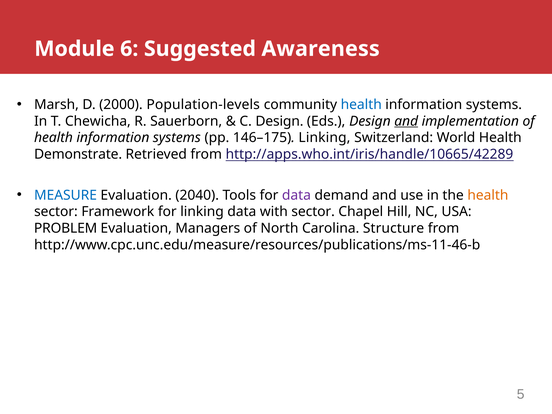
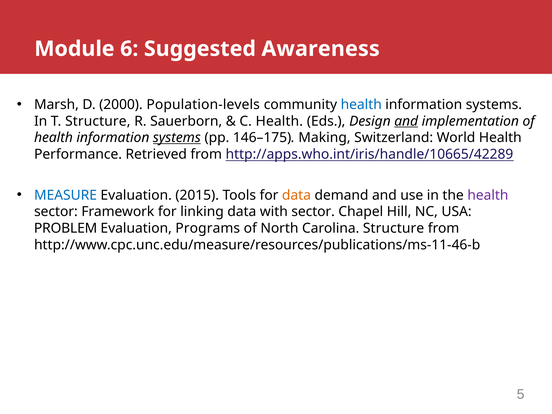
T Chewicha: Chewicha -> Structure (98, 121)
C Design: Design -> Health (279, 121)
systems underline: none -> present (177, 138)
146–175 Linking: Linking -> Making (325, 138)
Demonstrate: Demonstrate -> Performance (78, 154)
2040: 2040 -> 2015 (197, 195)
data colour: purple -> orange (296, 195)
health colour: orange -> purple (488, 195)
Managers: Managers -> Programs (208, 228)
